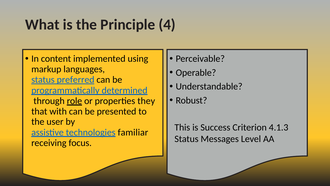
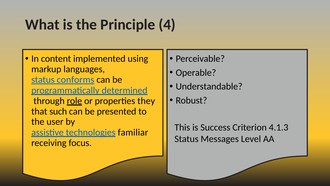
preferred: preferred -> conforms (76, 80)
with: with -> such (58, 111)
